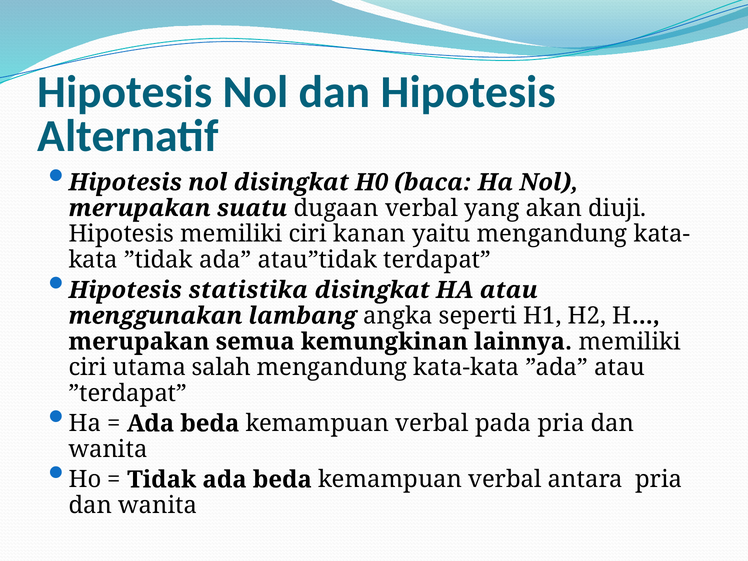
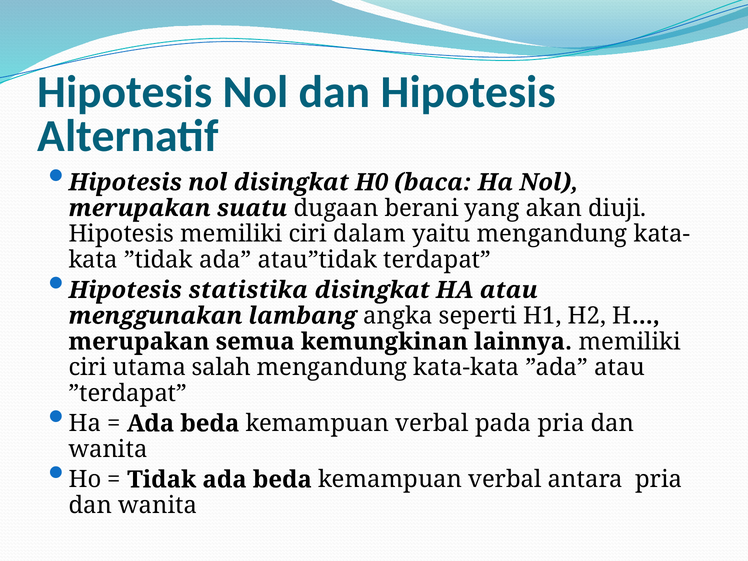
dugaan verbal: verbal -> berani (422, 208)
kanan: kanan -> dalam (369, 234)
